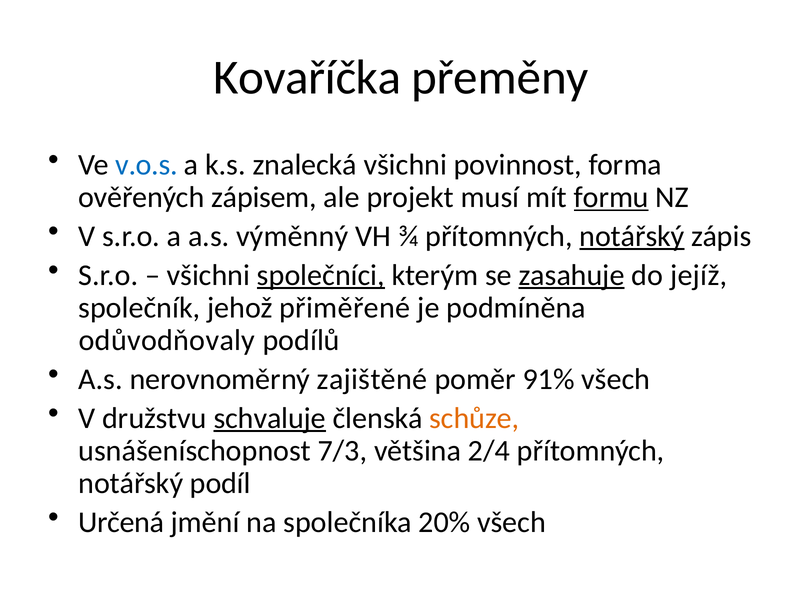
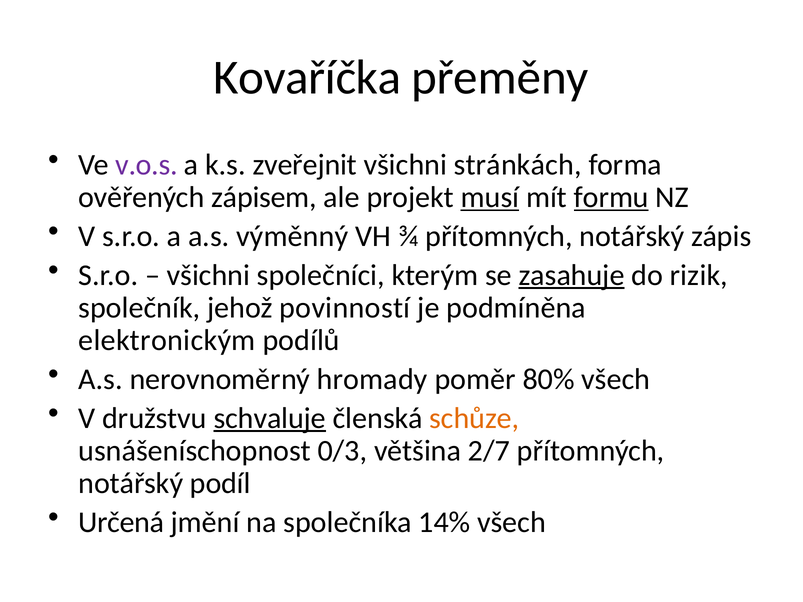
v.o.s colour: blue -> purple (147, 165)
znalecká: znalecká -> zveřejnit (305, 165)
povinnost: povinnost -> stránkách (518, 165)
musí underline: none -> present (490, 197)
notářský underline: present -> none (632, 236)
společníci underline: present -> none (321, 275)
jejíž: jejíž -> rizik (699, 275)
přiměřené: přiměřené -> povinností (345, 308)
odůvodňovaly: odůvodňovaly -> elektronickým (167, 340)
zajištěné: zajištěné -> hromady (372, 379)
91%: 91% -> 80% (549, 379)
7/3: 7/3 -> 0/3 (342, 451)
2/4: 2/4 -> 2/7 (489, 451)
20%: 20% -> 14% (444, 522)
